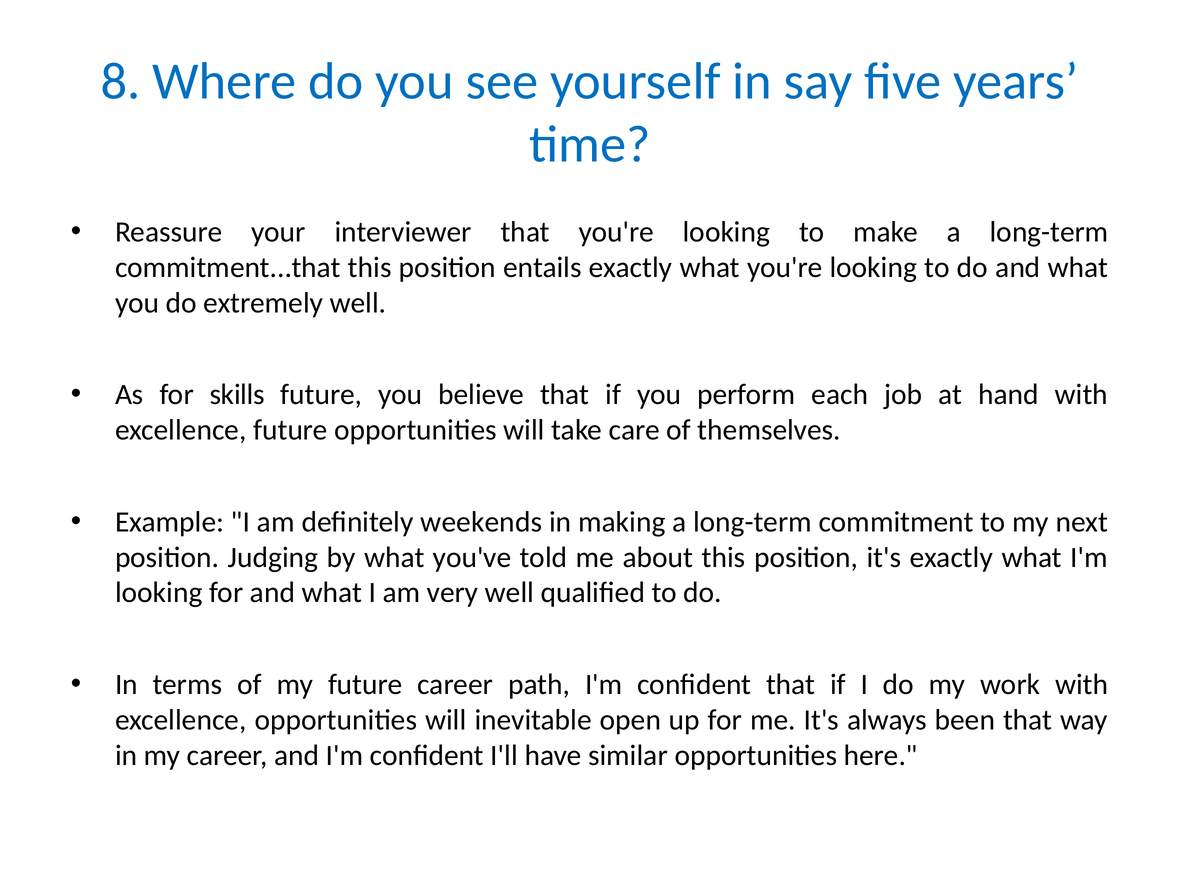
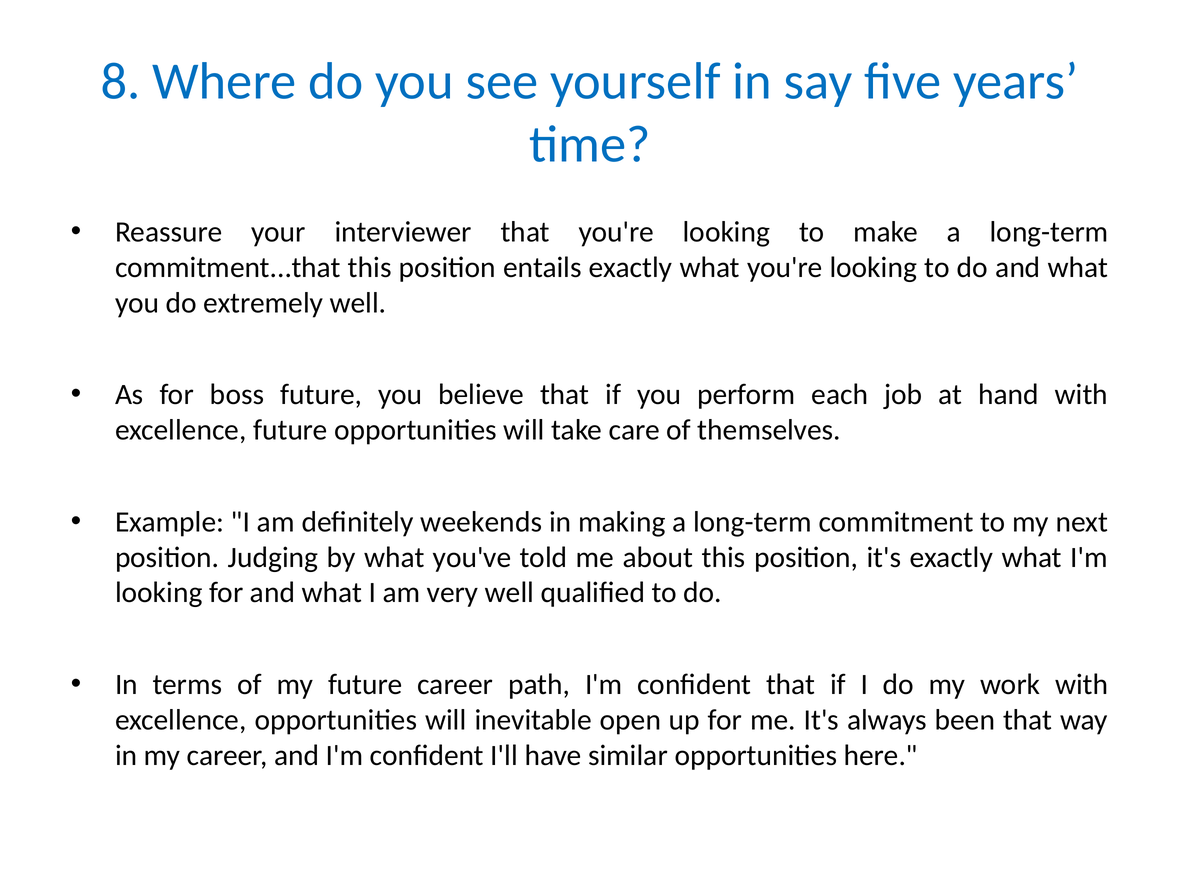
skills: skills -> boss (237, 395)
